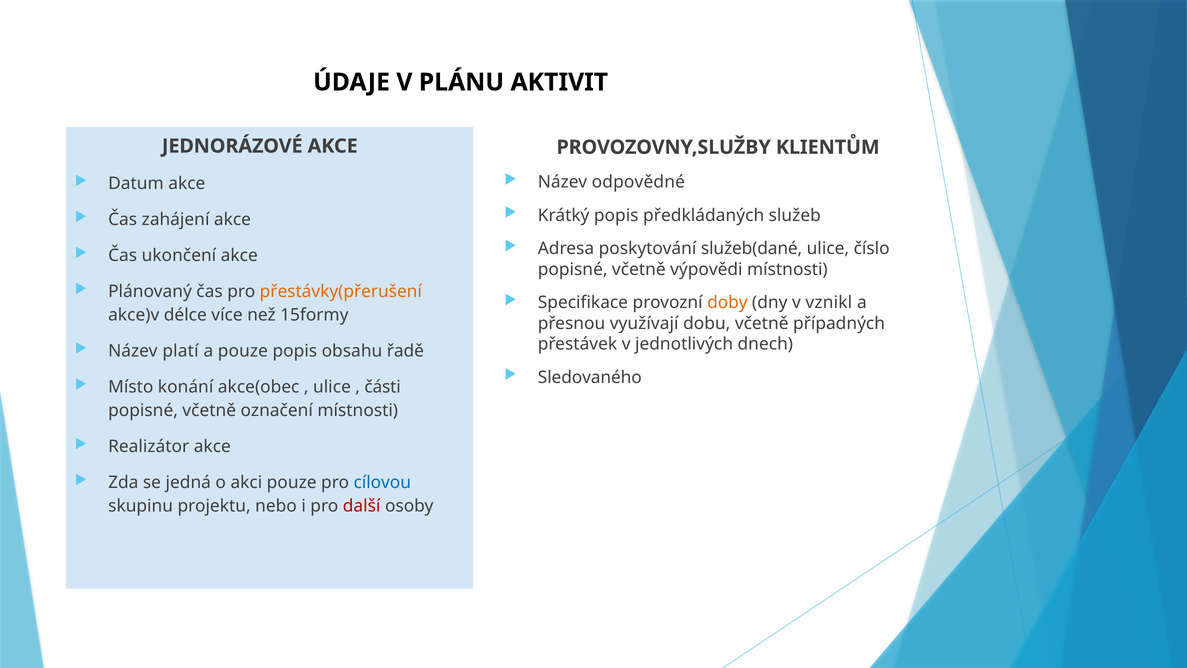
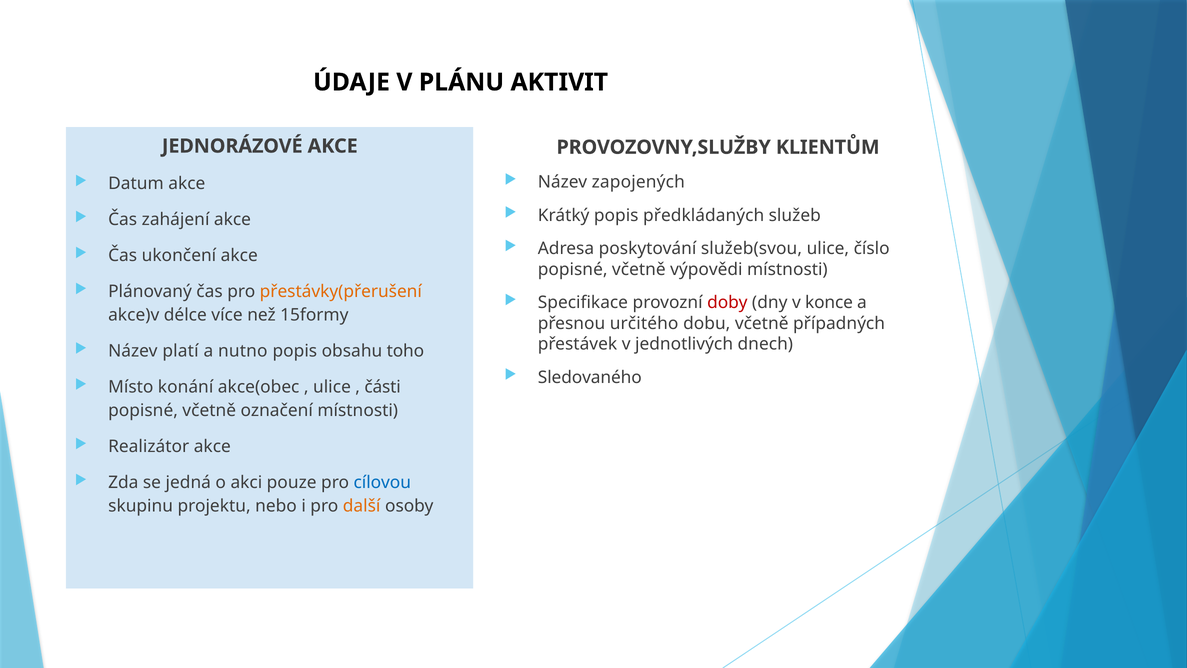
odpovědné: odpovědné -> zapojených (638, 182)
služeb(dané: služeb(dané -> služeb(svou (752, 248)
doby colour: orange -> red (727, 302)
vznikl: vznikl -> konce (829, 302)
využívají: využívají -> určitého (644, 323)
a pouze: pouze -> nutno (243, 351)
řadě: řadě -> toho (405, 351)
další colour: red -> orange (362, 506)
